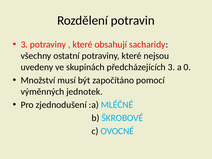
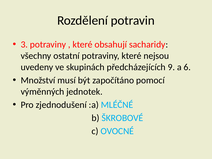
předcházejících 3: 3 -> 9 (171, 67)
0: 0 -> 6 (187, 67)
